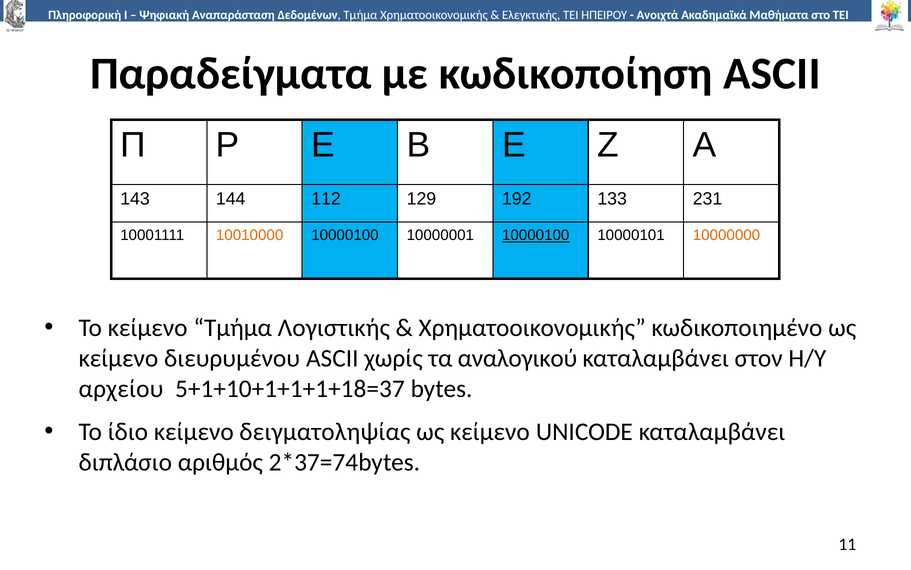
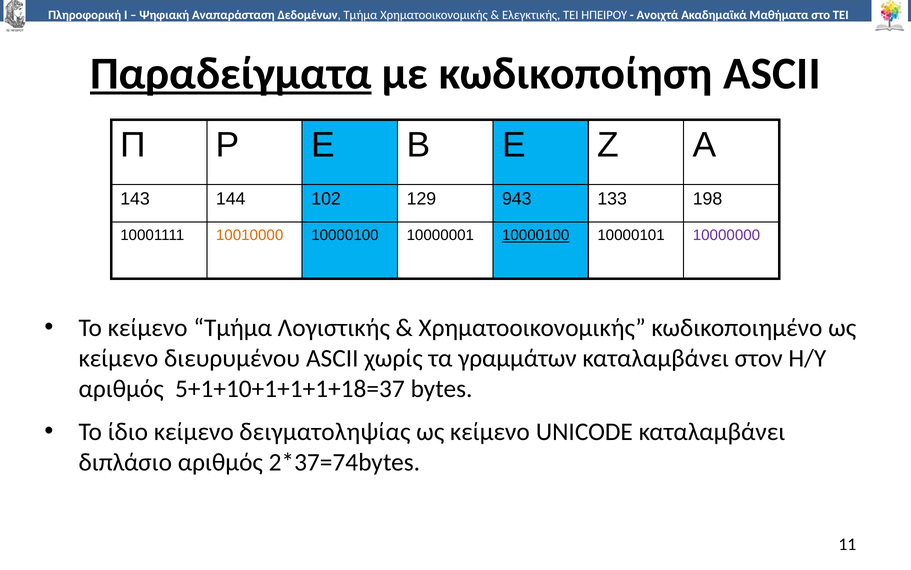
Παραδείγματα underline: none -> present (231, 73)
112: 112 -> 102 (326, 199)
192: 192 -> 943 (517, 199)
231: 231 -> 198 (708, 199)
10000000 colour: orange -> purple (726, 235)
αναλογικού: αναλογικού -> γραμμάτων (517, 358)
αρχείου: αρχείου -> αριθμός (121, 388)
